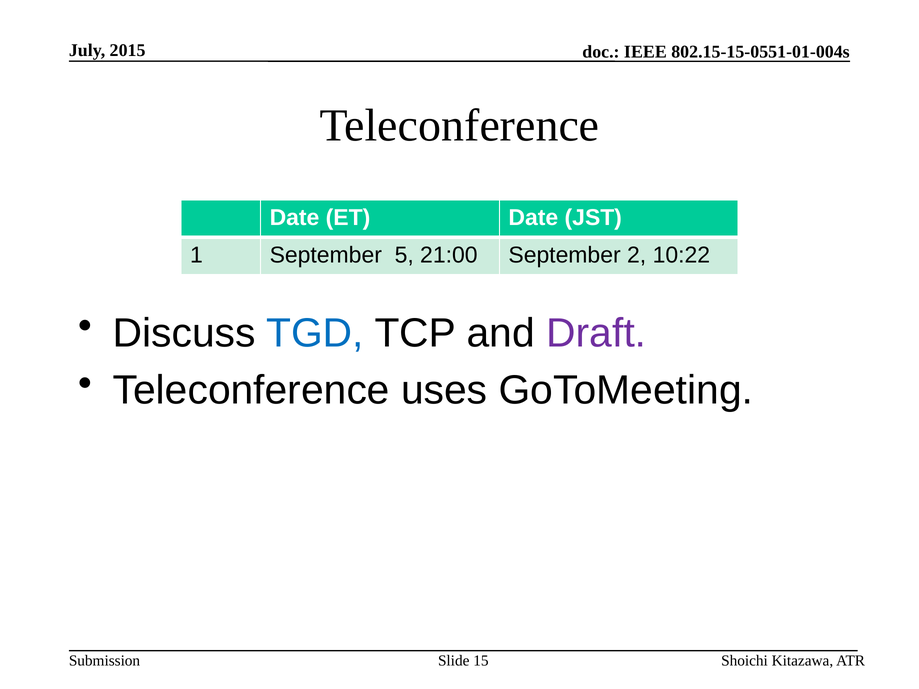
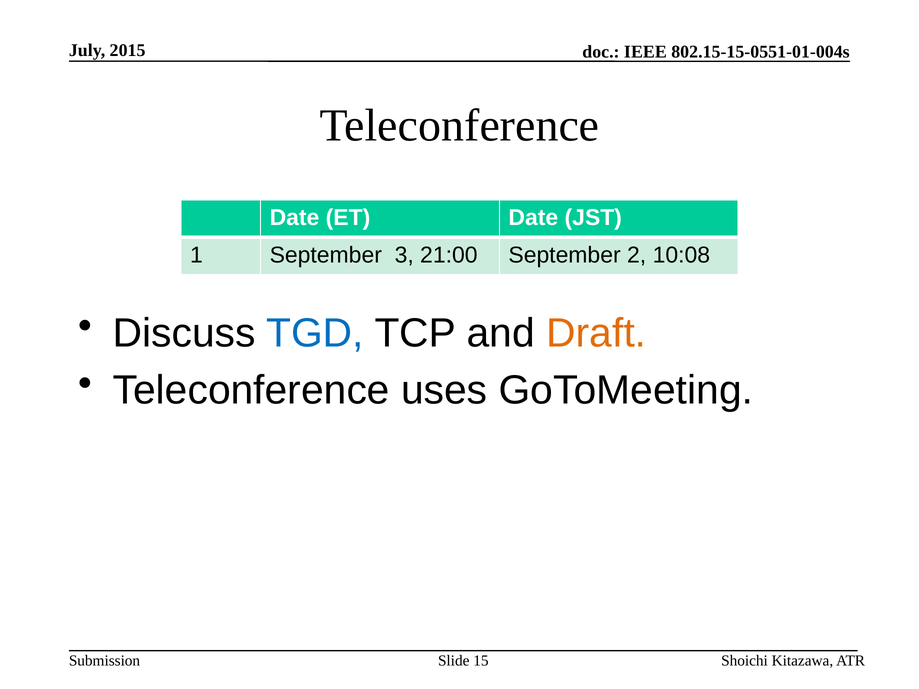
5: 5 -> 3 (404, 255)
10:22: 10:22 -> 10:08 (681, 255)
Draft colour: purple -> orange (596, 333)
